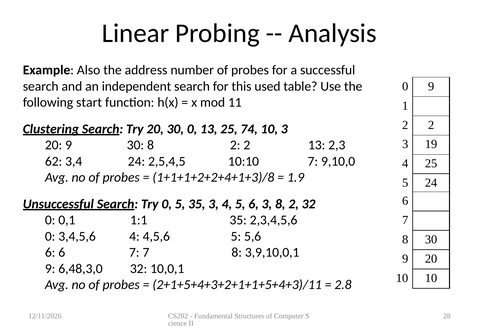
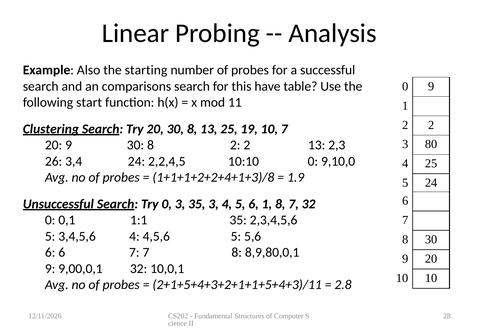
address: address -> starting (146, 70)
independent: independent -> comparisons (136, 86)
used: used -> have (268, 86)
20 30 0: 0 -> 8 (192, 129)
74: 74 -> 19 (249, 129)
10 3: 3 -> 7 (284, 129)
19: 19 -> 80 (431, 145)
62: 62 -> 26 (54, 162)
2,5,4,5: 2,5,4,5 -> 2,2,4,5 (167, 162)
10:10 7: 7 -> 0 (313, 162)
0 5: 5 -> 3 (180, 204)
6 3: 3 -> 1 (267, 204)
2: 2 -> 7 (294, 204)
0: 0 -> 5 (50, 237)
3,9,10,0,1: 3,9,10,0,1 -> 8,9,80,0,1 (272, 253)
6,48,3,0: 6,48,3,0 -> 9,00,0,1 (81, 269)
